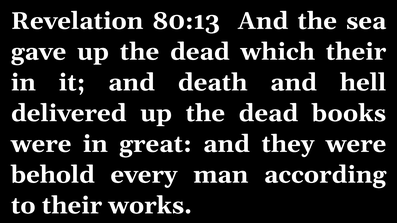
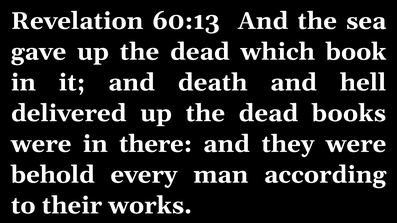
80:13: 80:13 -> 60:13 (186, 21)
which their: their -> book (356, 52)
great: great -> there (156, 144)
